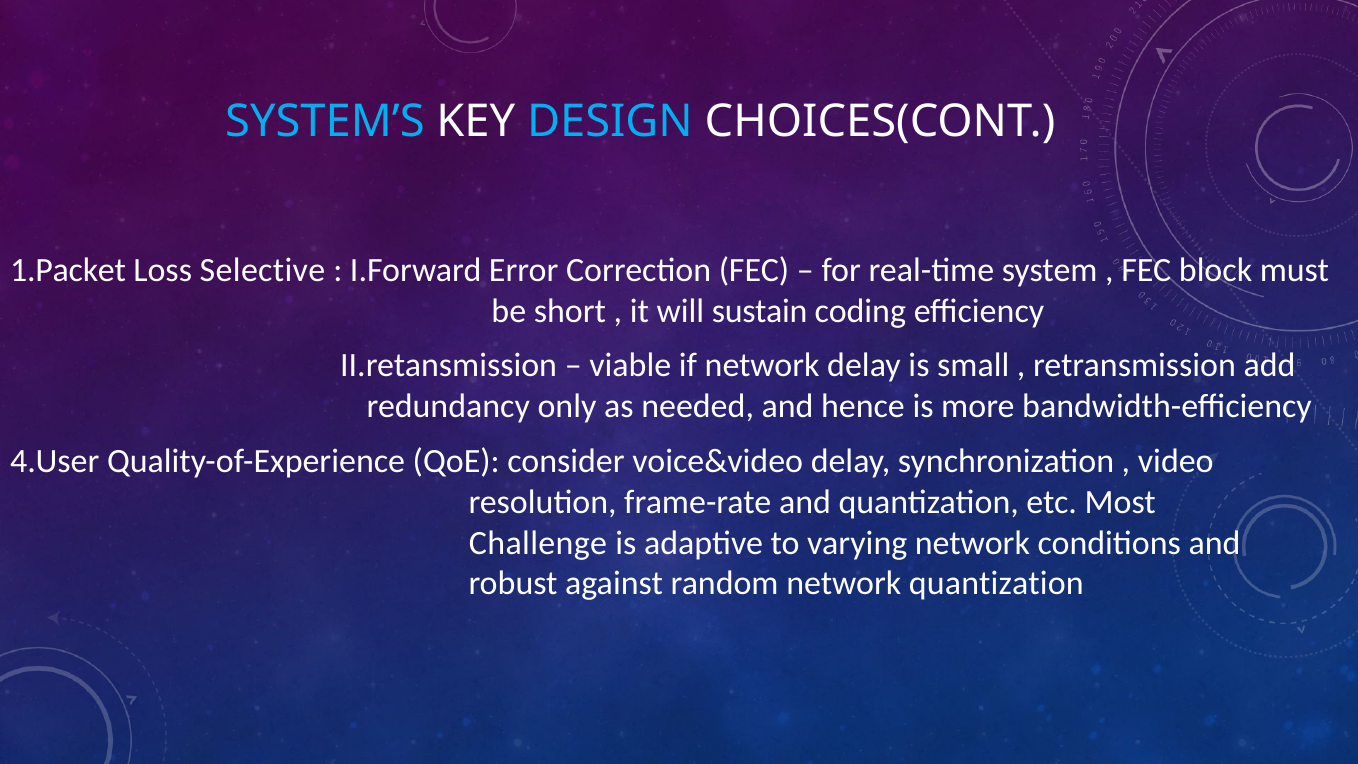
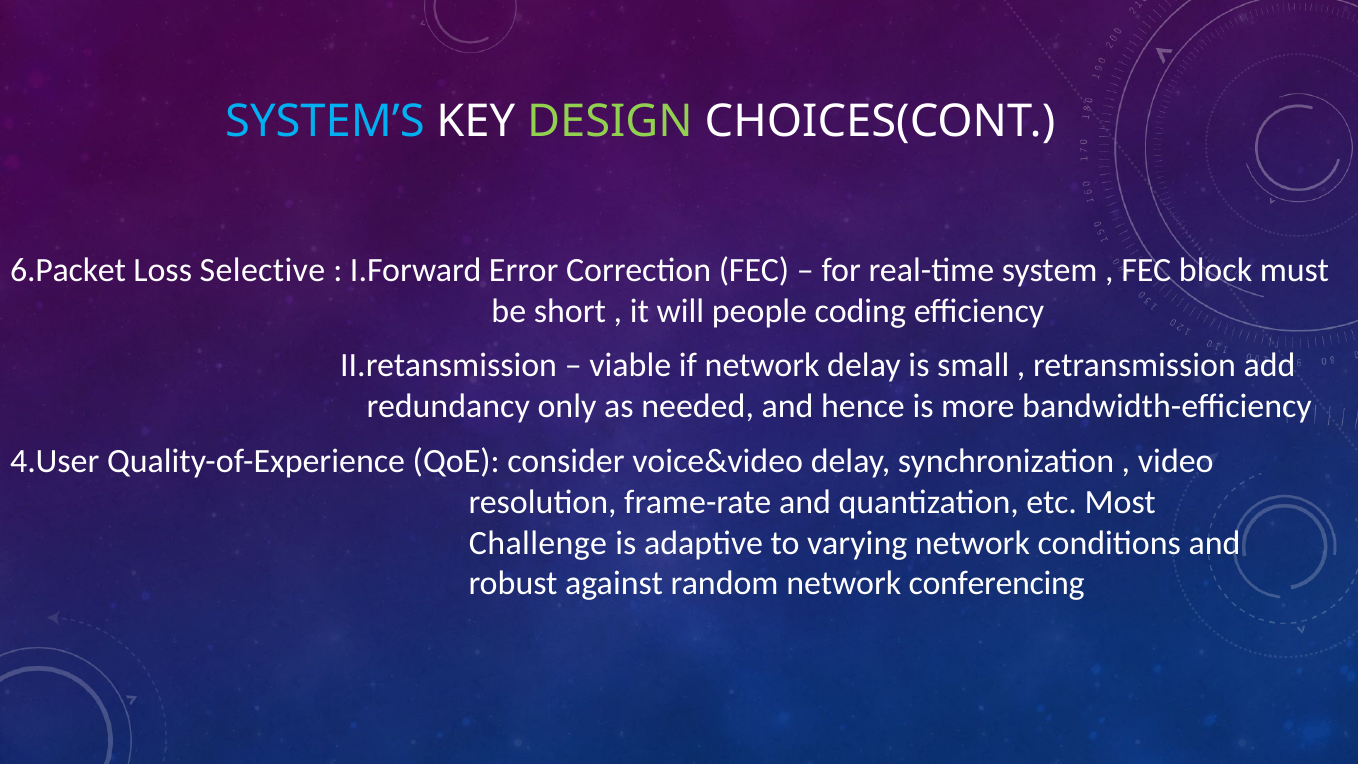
DESIGN colour: light blue -> light green (610, 122)
1.Packet: 1.Packet -> 6.Packet (68, 270)
sustain: sustain -> people (759, 311)
network quantization: quantization -> conferencing (997, 584)
